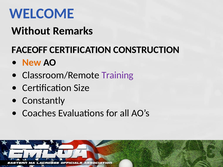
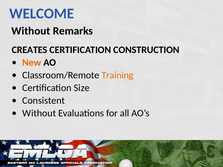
FACEOFF: FACEOFF -> CREATES (30, 50)
Training colour: purple -> orange (118, 75)
Constantly: Constantly -> Consistent (44, 101)
Coaches: Coaches -> Without (39, 113)
